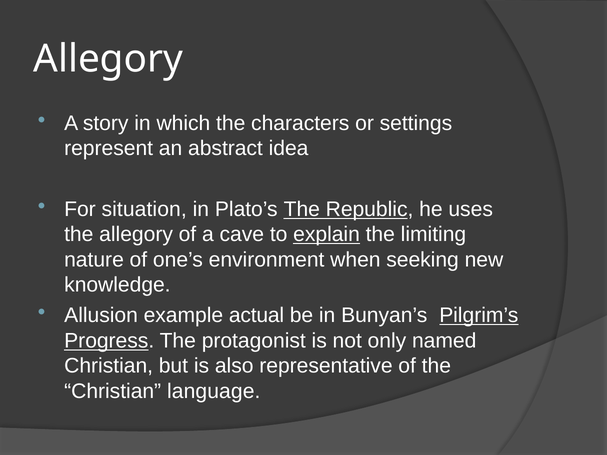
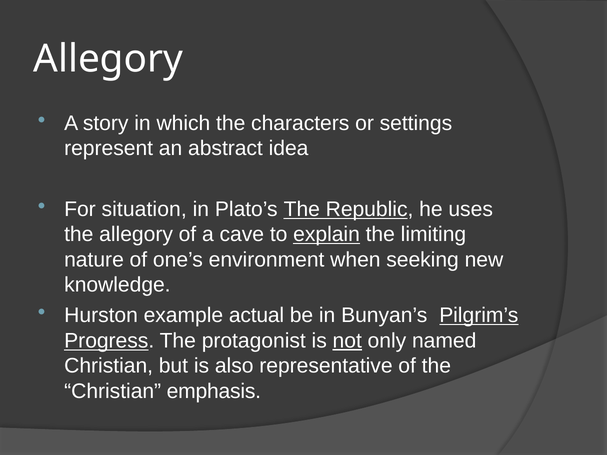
Allusion: Allusion -> Hurston (101, 316)
not underline: none -> present (347, 341)
language: language -> emphasis (214, 391)
